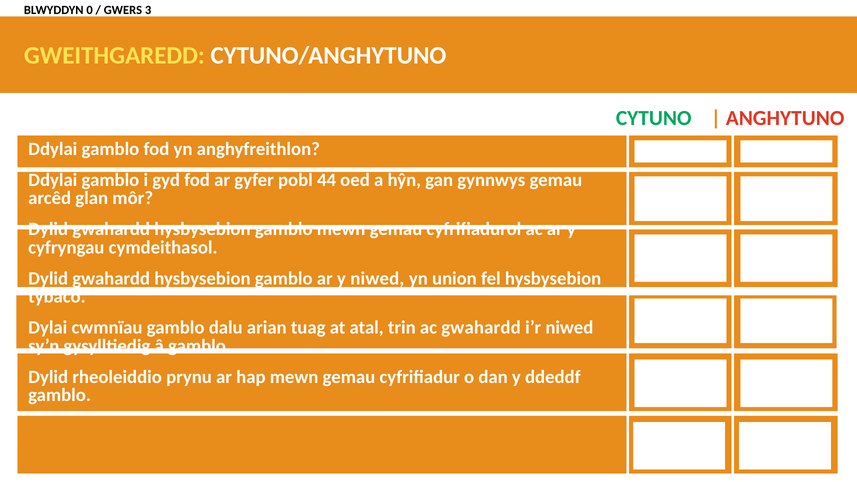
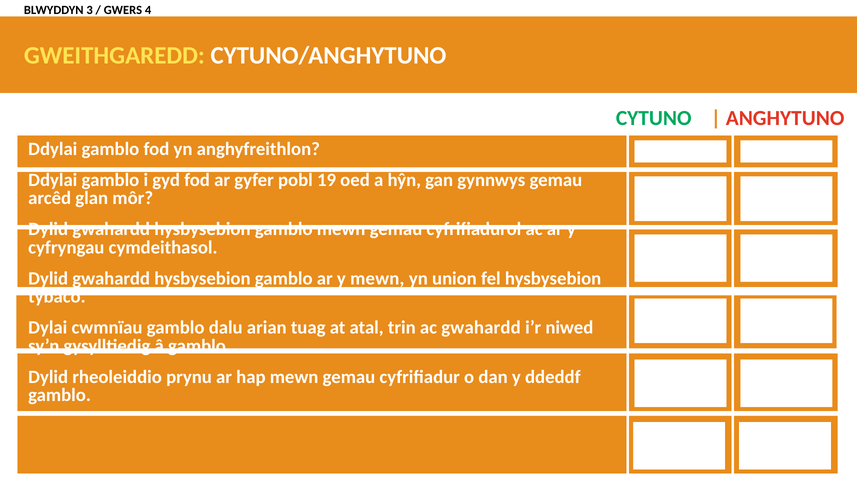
0: 0 -> 3 (90, 10)
3: 3 -> 4 (148, 10)
44: 44 -> 19 (326, 180)
y niwed: niwed -> mewn (377, 278)
